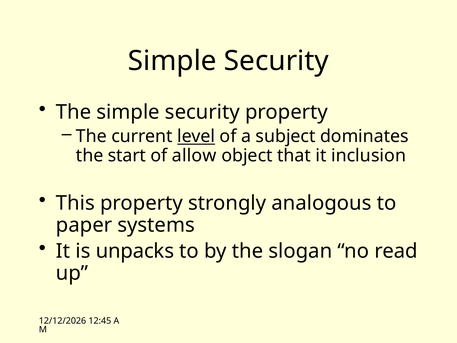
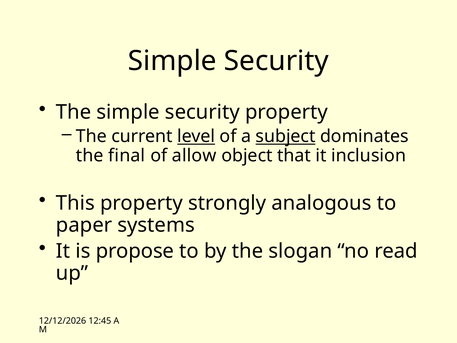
subject underline: none -> present (286, 136)
start: start -> final (127, 156)
unpacks: unpacks -> propose (135, 251)
